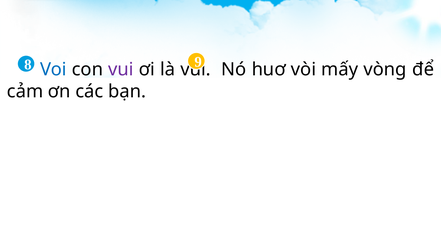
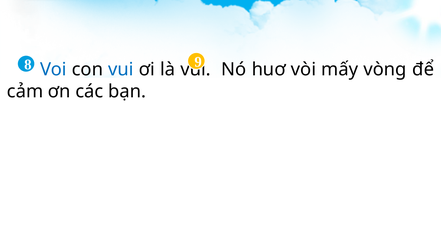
vui colour: purple -> blue (121, 70)
